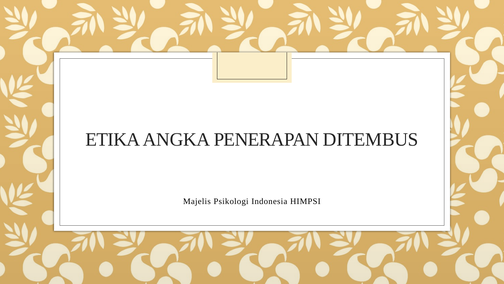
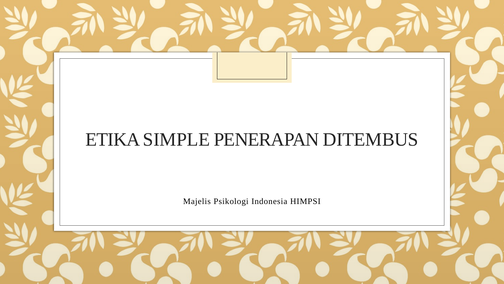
ANGKA: ANGKA -> SIMPLE (176, 139)
